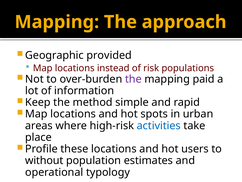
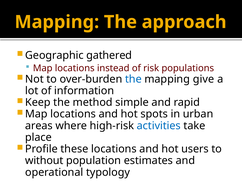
provided: provided -> gathered (109, 55)
the colour: purple -> blue (133, 79)
paid: paid -> give (204, 79)
